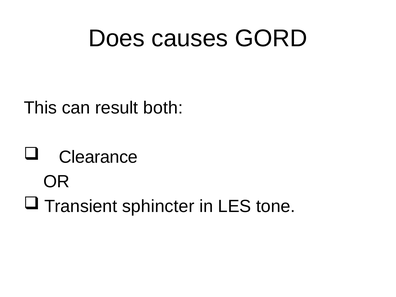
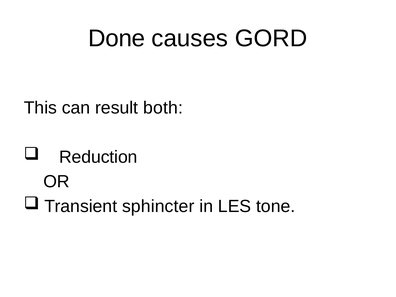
Does: Does -> Done (117, 38)
Clearance: Clearance -> Reduction (98, 157)
